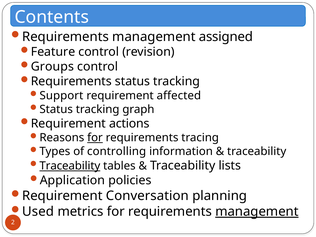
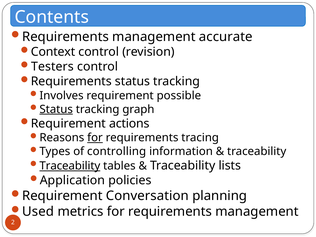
assigned: assigned -> accurate (226, 37)
Feature: Feature -> Context (53, 52)
Groups: Groups -> Testers (52, 67)
Support: Support -> Involves (61, 96)
affected: affected -> possible (179, 96)
Status underline: none -> present (56, 109)
management underline: present -> none (257, 212)
